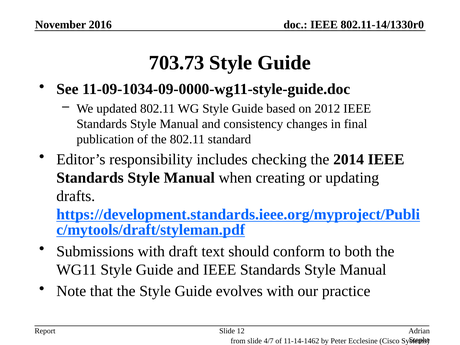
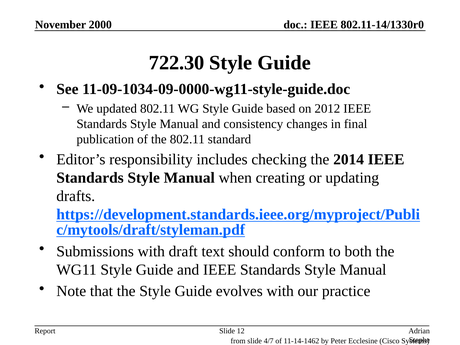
2016: 2016 -> 2000 (100, 25)
703.73: 703.73 -> 722.30 (177, 63)
